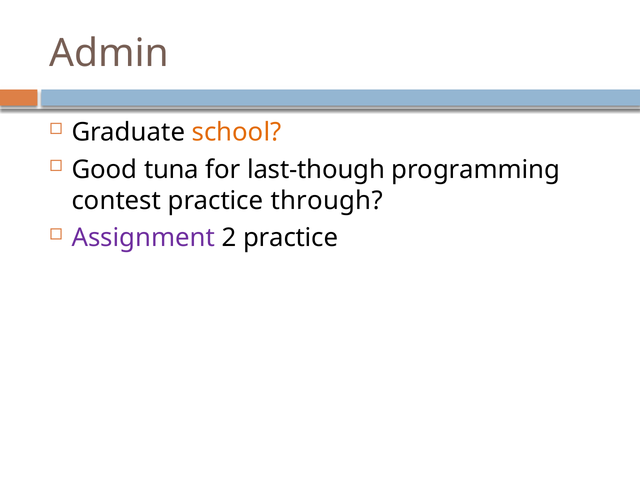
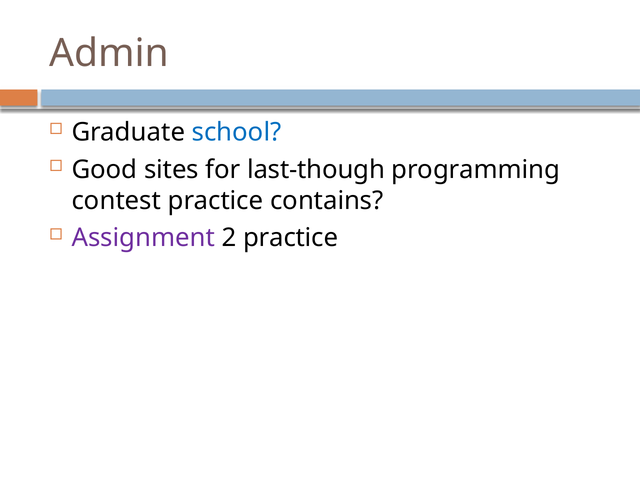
school colour: orange -> blue (237, 132)
tuna: tuna -> sites (171, 170)
through: through -> contains (327, 201)
